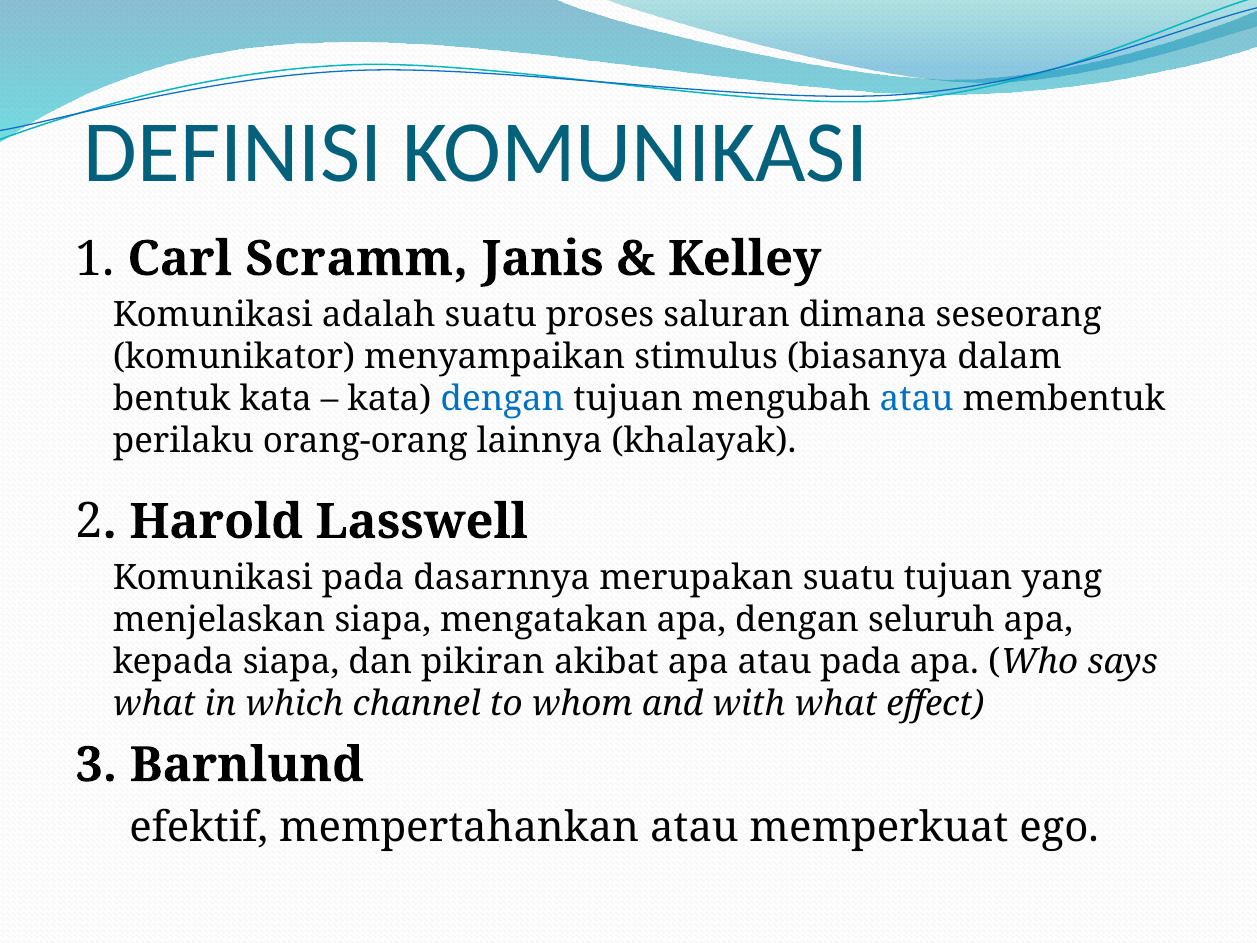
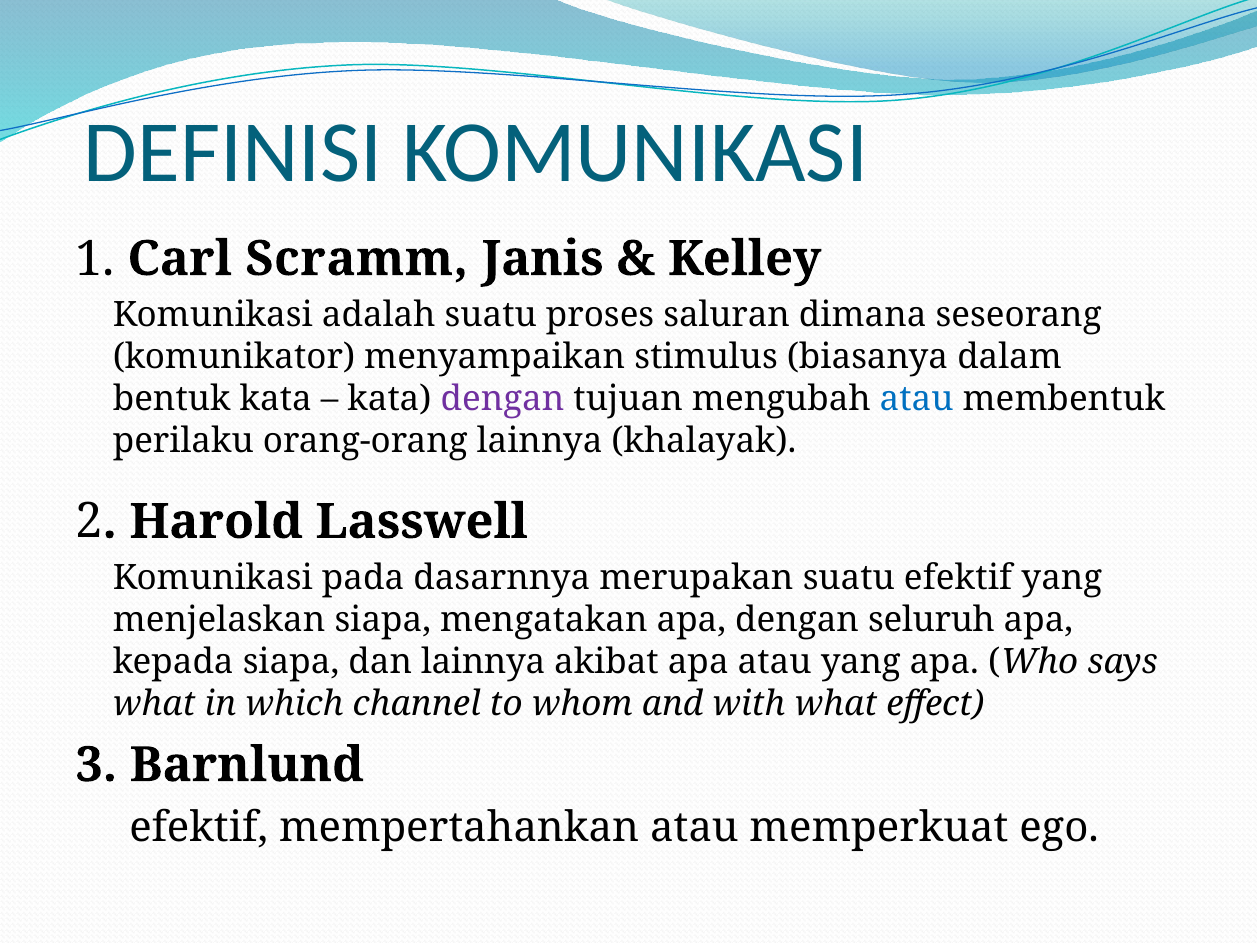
dengan colour: blue -> purple (503, 399)
suatu tujuan: tujuan -> efektif (958, 578)
dan pikiran: pikiran -> lainnya (483, 662)
atau pada: pada -> yang (861, 662)
